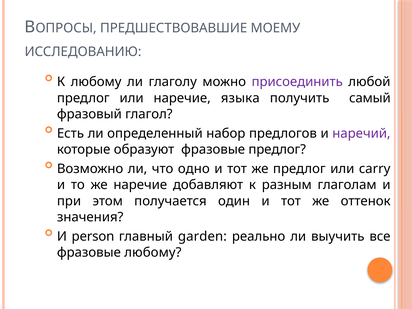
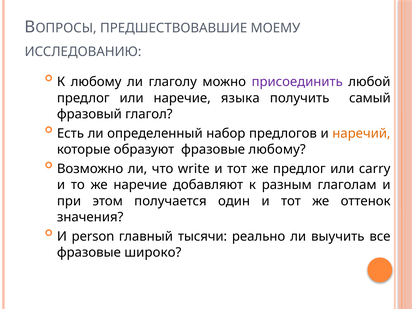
наречий colour: purple -> orange (361, 133)
фразовые предлог: предлог -> любому (277, 150)
одно: одно -> write (194, 169)
garden: garden -> тысячи (203, 236)
фразовые любому: любому -> широко (153, 253)
